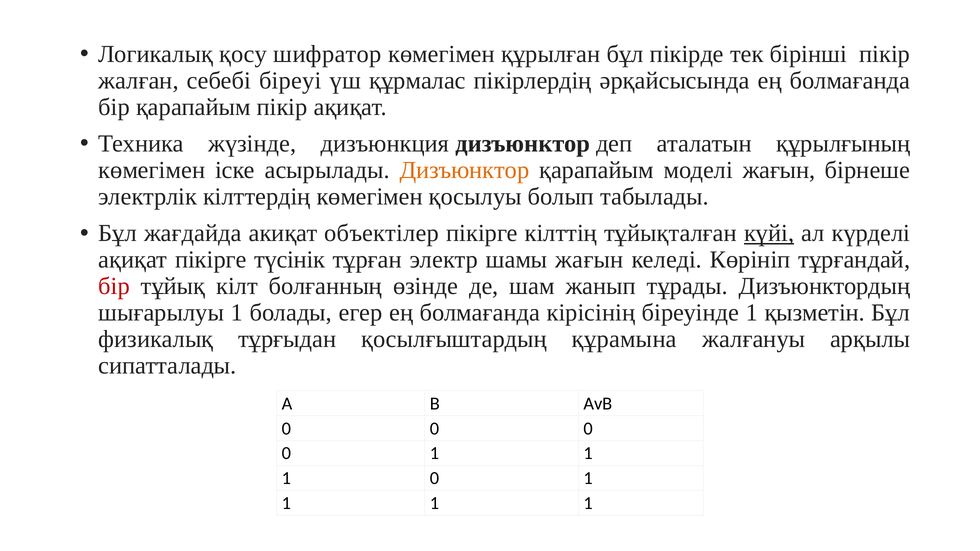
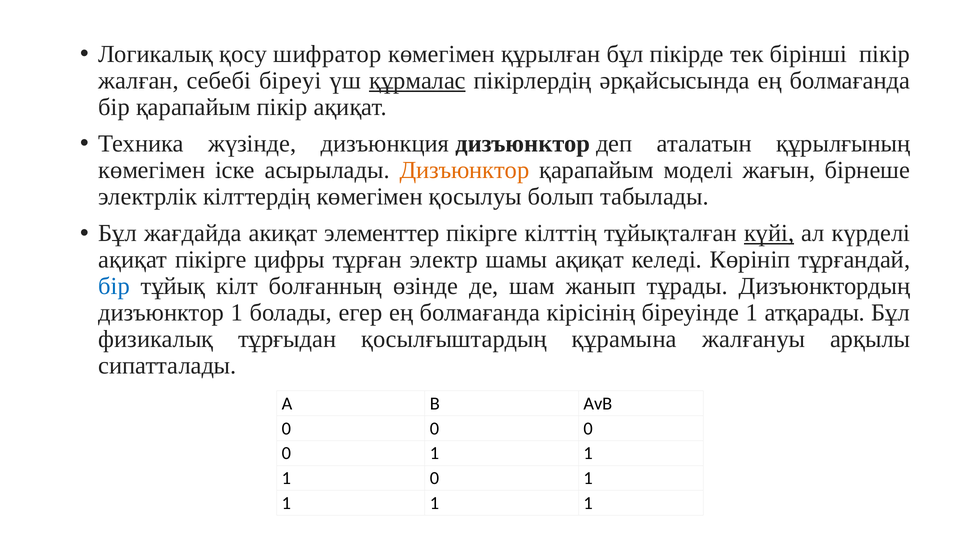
құрмалас underline: none -> present (417, 81)
объектілер: объектілер -> элементтер (382, 234)
түсінік: түсінік -> цифры (290, 260)
шамы жағын: жағын -> ақиқат (590, 260)
бір colour: red -> blue (114, 286)
шығарылуы: шығарылуы -> дизъюнктор (161, 313)
қызметін: қызметін -> атқарады (815, 313)
